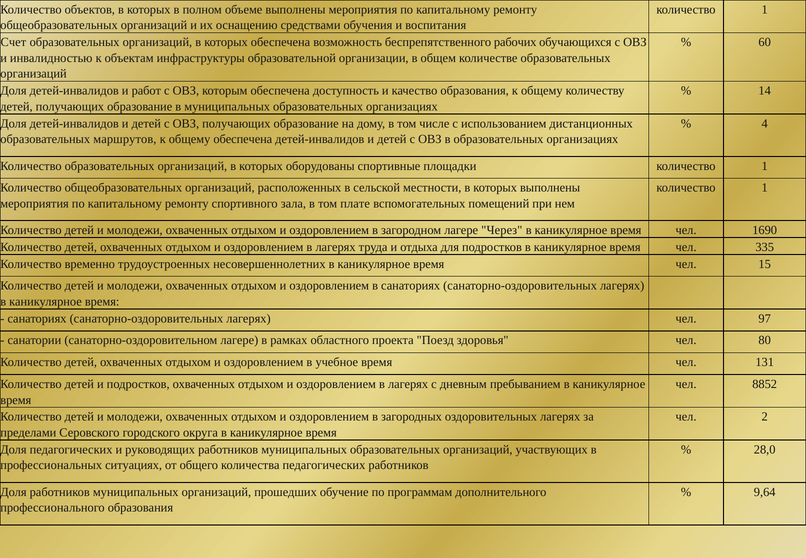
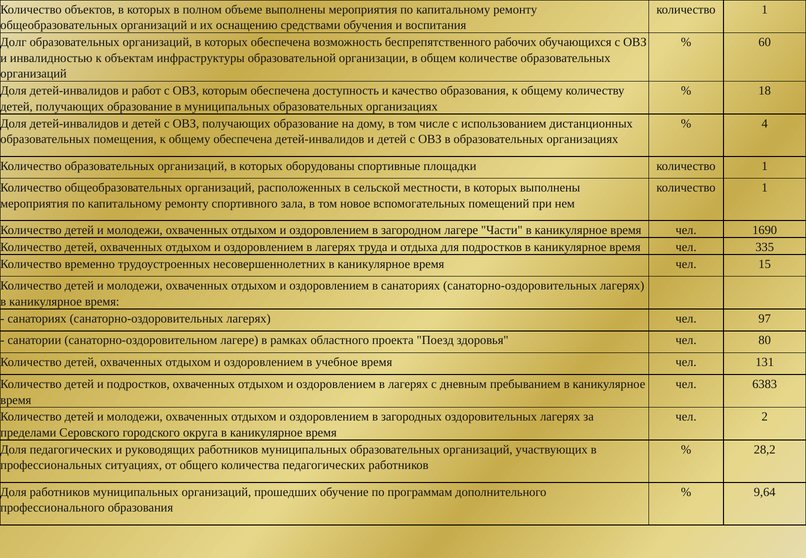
Счет: Счет -> Долг (13, 42)
14: 14 -> 18 (765, 91)
маршрутов: маршрутов -> помещения (125, 139)
плате: плате -> новое (355, 204)
Через: Через -> Части (502, 230)
8852: 8852 -> 6383 (765, 384)
28,0: 28,0 -> 28,2 (765, 450)
